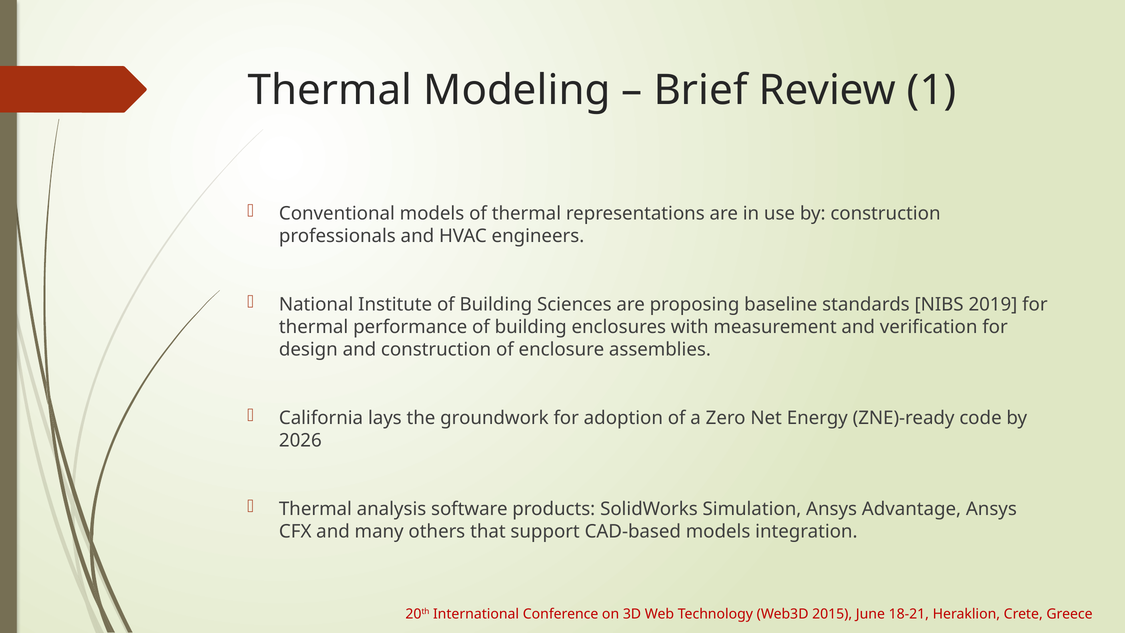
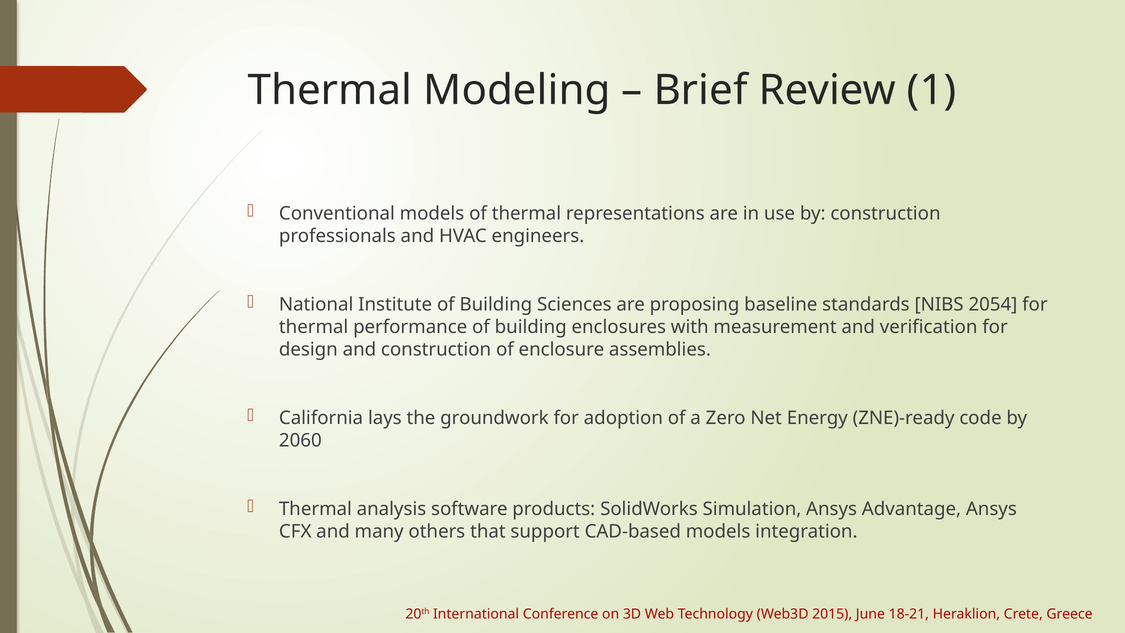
2019: 2019 -> 2054 (993, 305)
2026: 2026 -> 2060 (300, 440)
